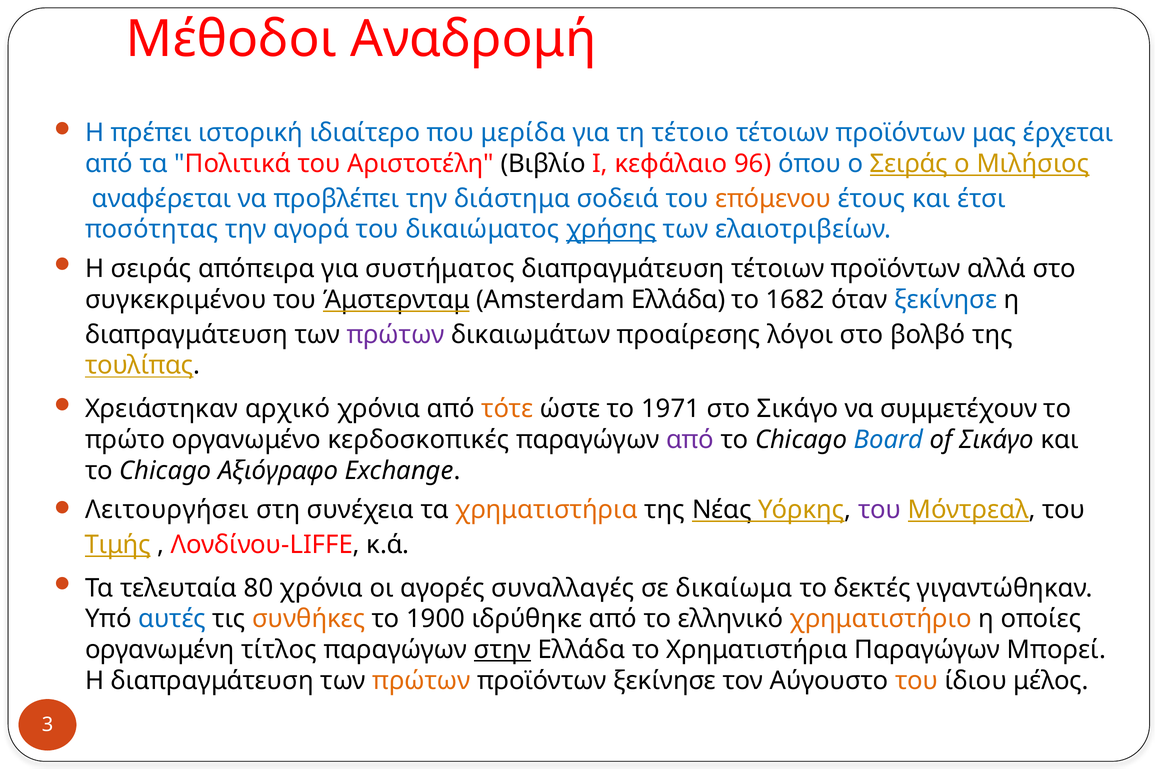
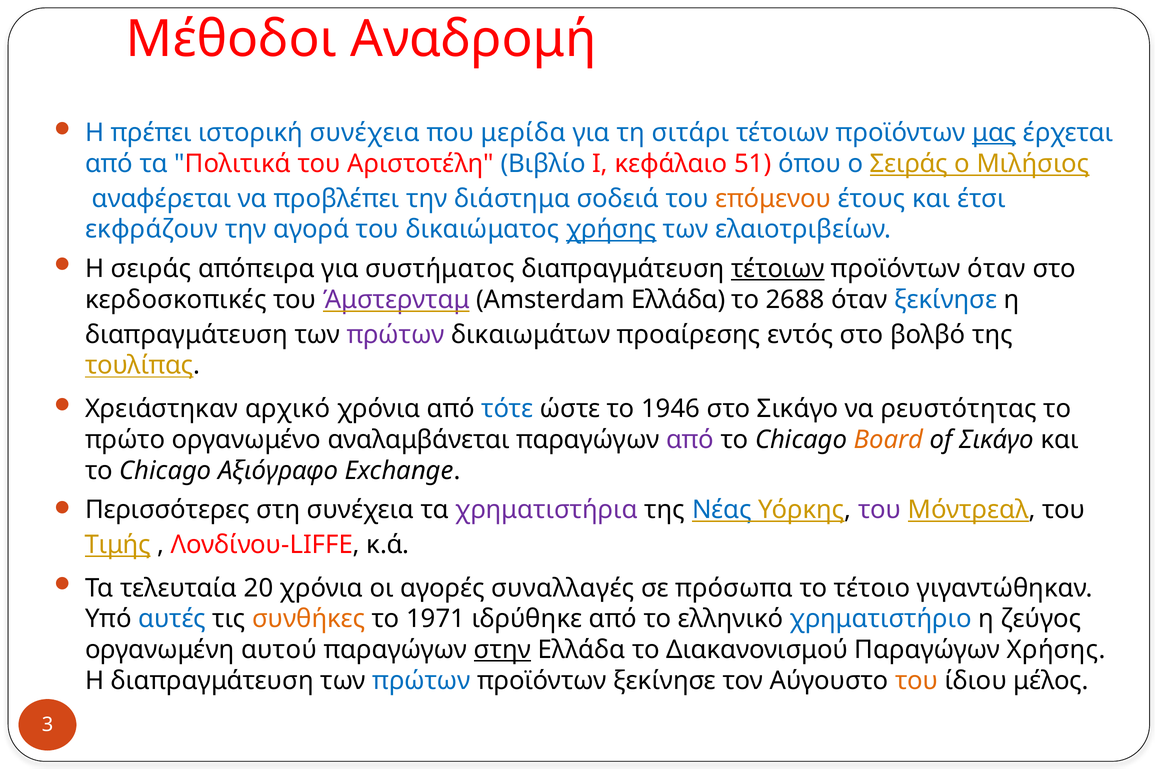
ιστορική ιδιαίτερο: ιδιαίτερο -> συνέχεια (365, 133)
τέτοιο: τέτοιο -> σιτάρι (690, 133)
μας underline: none -> present (994, 133)
Βιβλίο colour: black -> blue (543, 164)
96: 96 -> 51 (753, 164)
ποσότητας: ποσότητας -> εκφράζουν (152, 229)
τέτοιων underline: none -> present (778, 269)
προϊόντων αλλά: αλλά -> όταν (996, 269)
συγκεκριμένου: συγκεκριμένου -> κερδοσκοπικές (176, 300)
Άμστερνταμ colour: black -> purple (396, 300)
1682: 1682 -> 2688 (795, 300)
λόγοι: λόγοι -> εντός (800, 335)
τότε colour: orange -> blue (507, 409)
1971: 1971 -> 1946 (671, 409)
συμμετέχουν: συμμετέχουν -> ρευστότητας (959, 409)
κερδοσκοπικές: κερδοσκοπικές -> αναλαμβάνεται (419, 440)
Board colour: blue -> orange (889, 440)
Λειτουργήσει: Λειτουργήσει -> Περισσότερες (167, 510)
χρηματιστήρια colour: orange -> purple (547, 510)
Νέας colour: black -> blue (722, 510)
80: 80 -> 20 (259, 588)
δικαίωμα: δικαίωμα -> πρόσωπα (734, 588)
δεκτές: δεκτές -> τέτοιο (872, 588)
1900: 1900 -> 1971 (436, 619)
χρηματιστήριο colour: orange -> blue (881, 619)
οποίες: οποίες -> ζεύγος (1041, 619)
τίτλος: τίτλος -> αυτού (279, 650)
το Χρηματιστήρια: Χρηματιστήρια -> Διακανονισμού (757, 650)
Παραγώγων Μπορεί: Μπορεί -> Χρήσης (1056, 650)
πρώτων colour: orange -> blue (421, 681)
